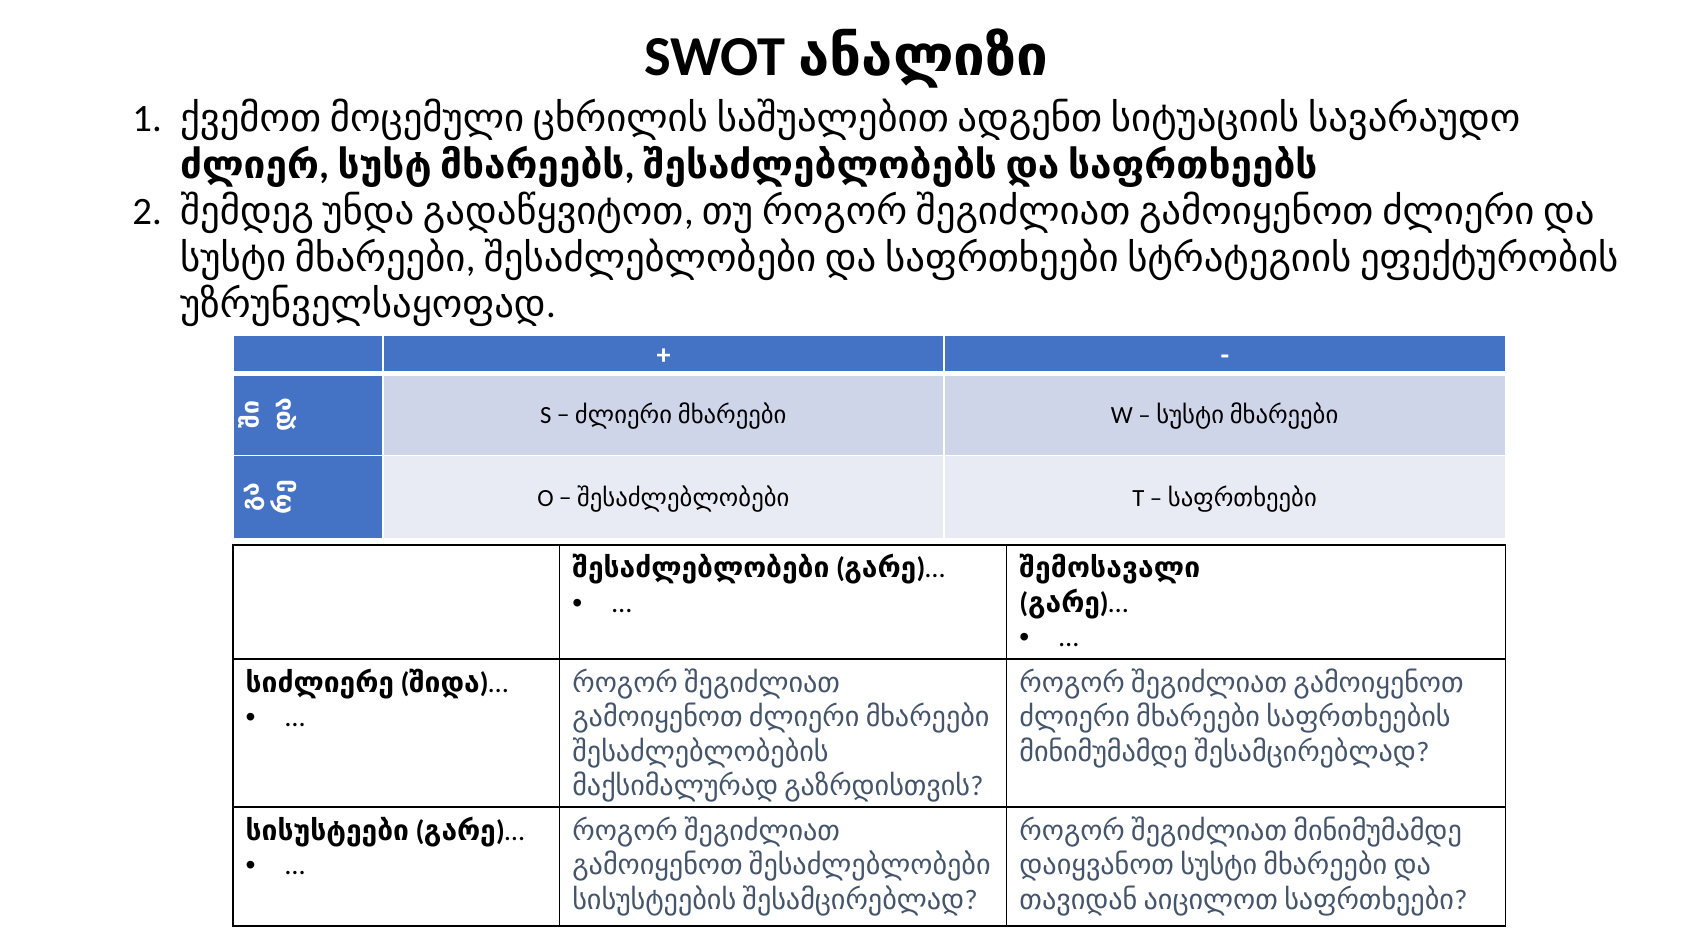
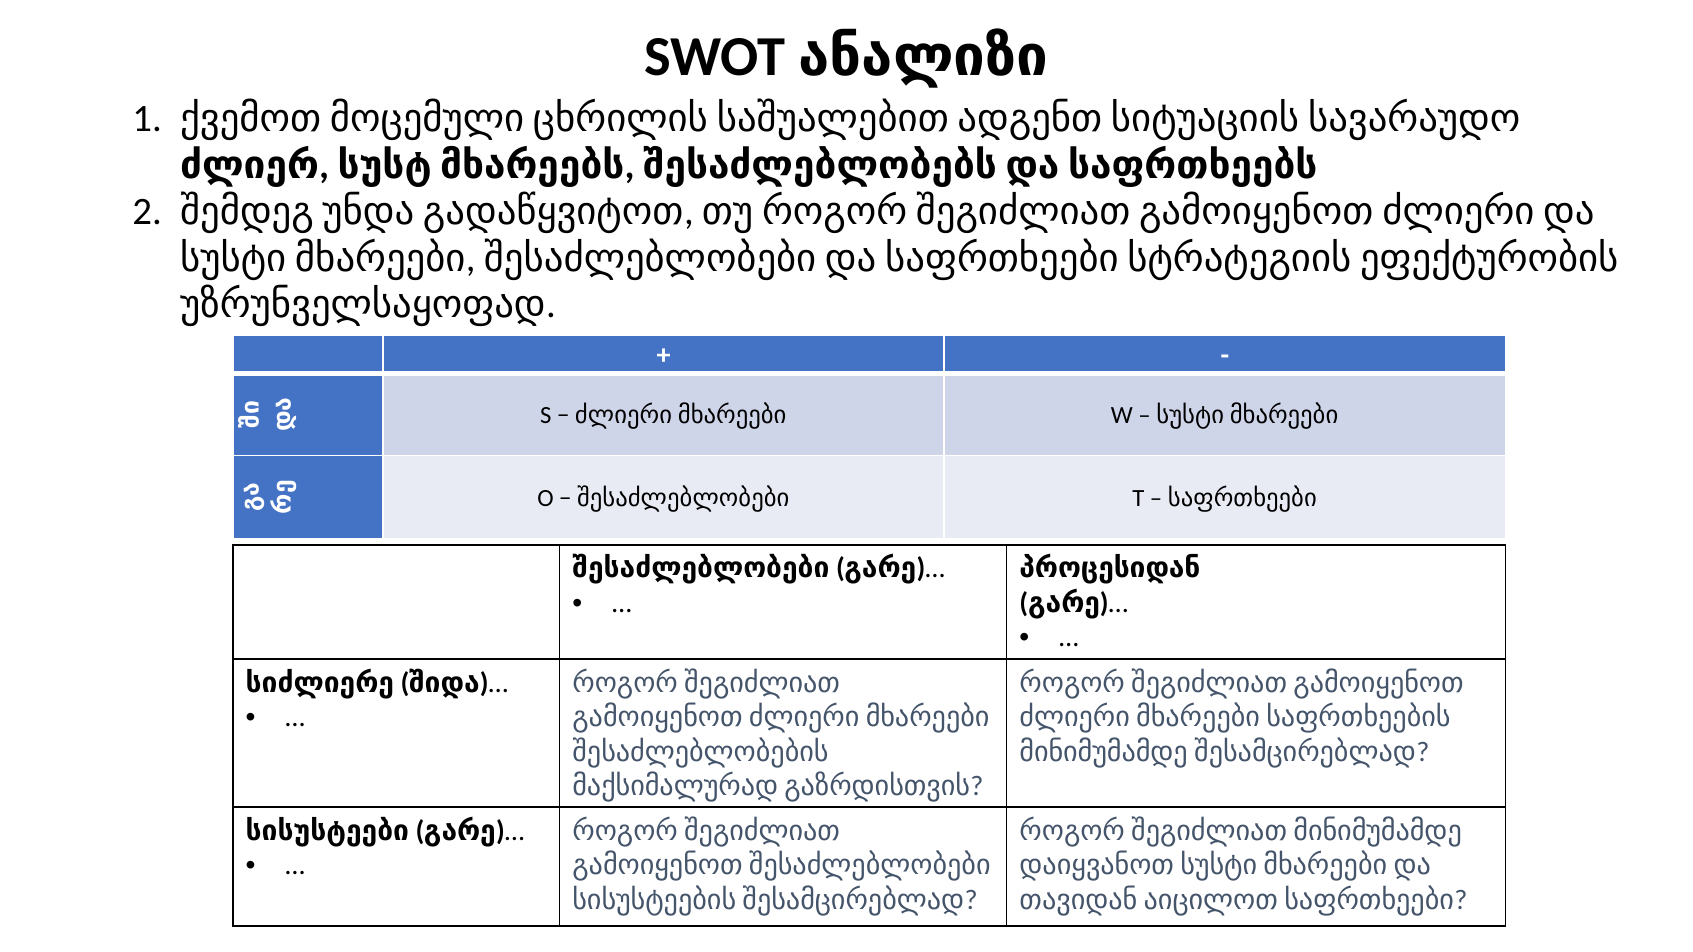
შემოსავალი: შემოსავალი -> პროცესიდან (1110, 569)
